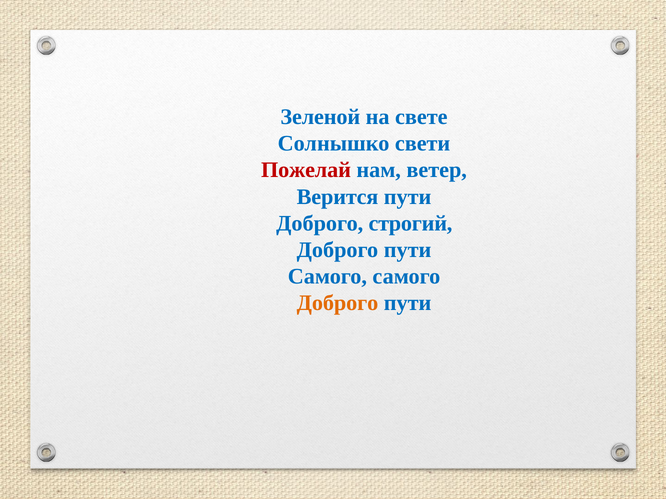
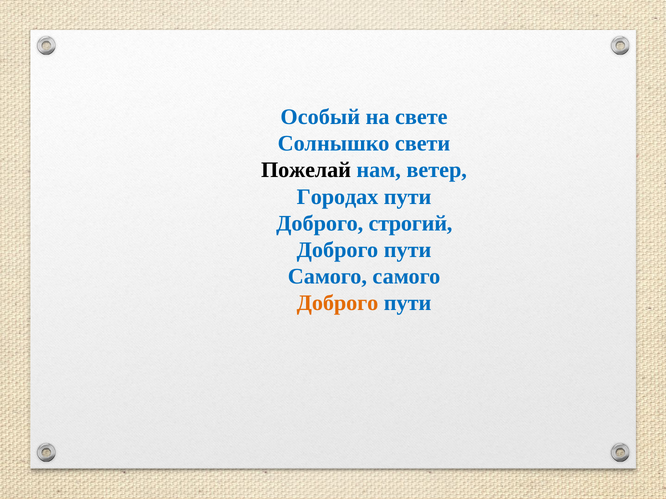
Зеленой: Зеленой -> Особый (320, 117)
Пожелай colour: red -> black (306, 170)
Верится: Верится -> Городах (338, 197)
